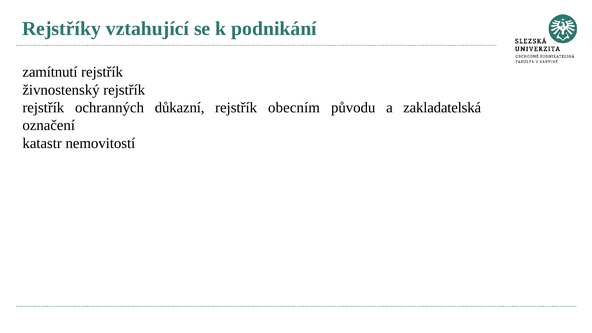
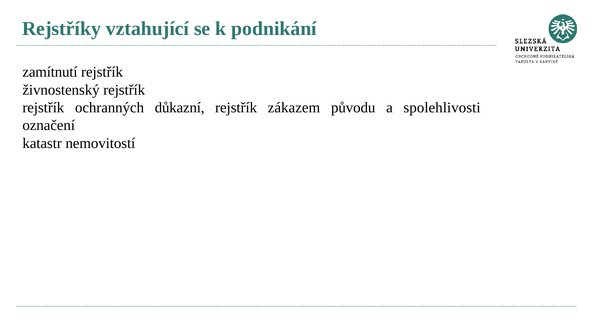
obecním: obecním -> zákazem (294, 108)
zakladatelská: zakladatelská -> spolehlivosti (442, 108)
